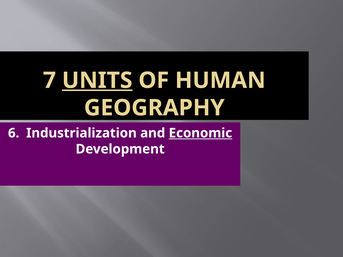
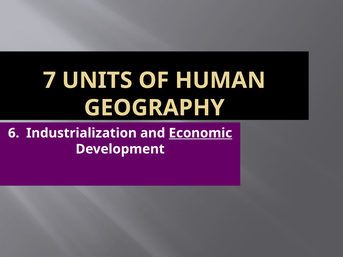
UNITS underline: present -> none (97, 80)
